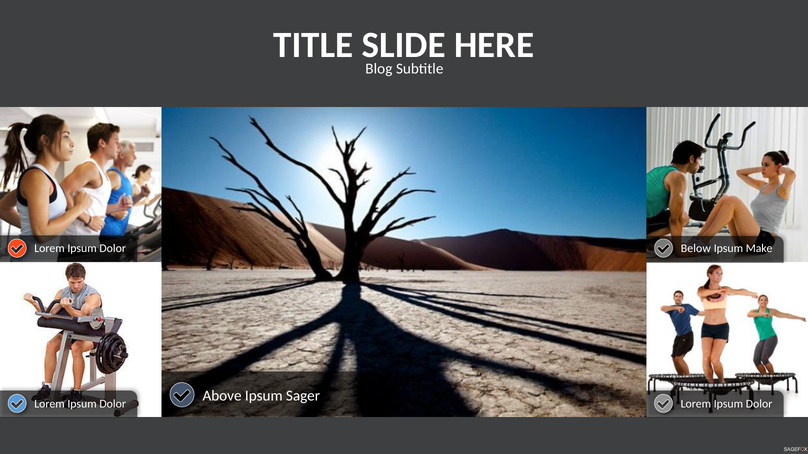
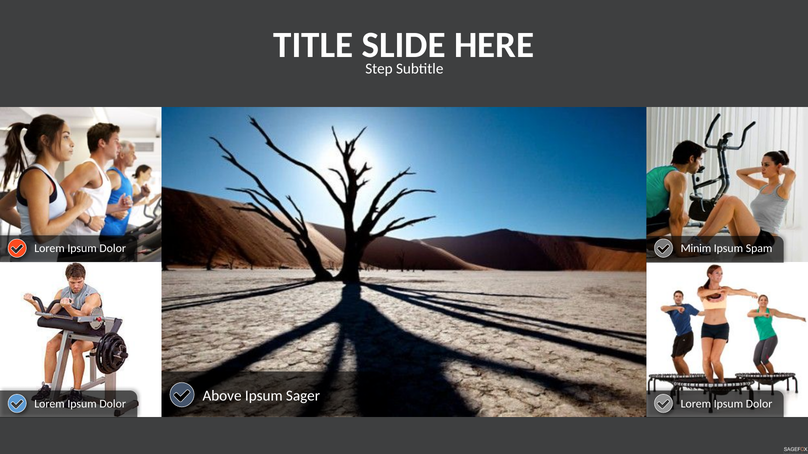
Blog: Blog -> Step (379, 69)
Below: Below -> Minim (696, 249)
Make: Make -> Spam (759, 249)
